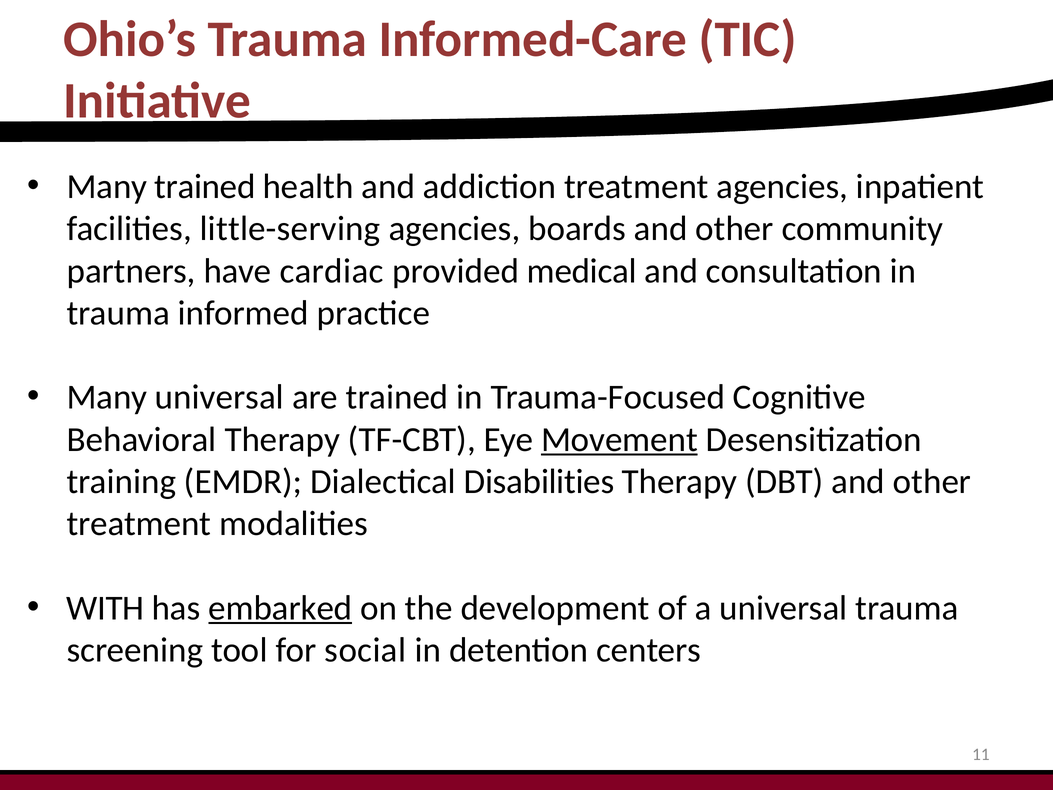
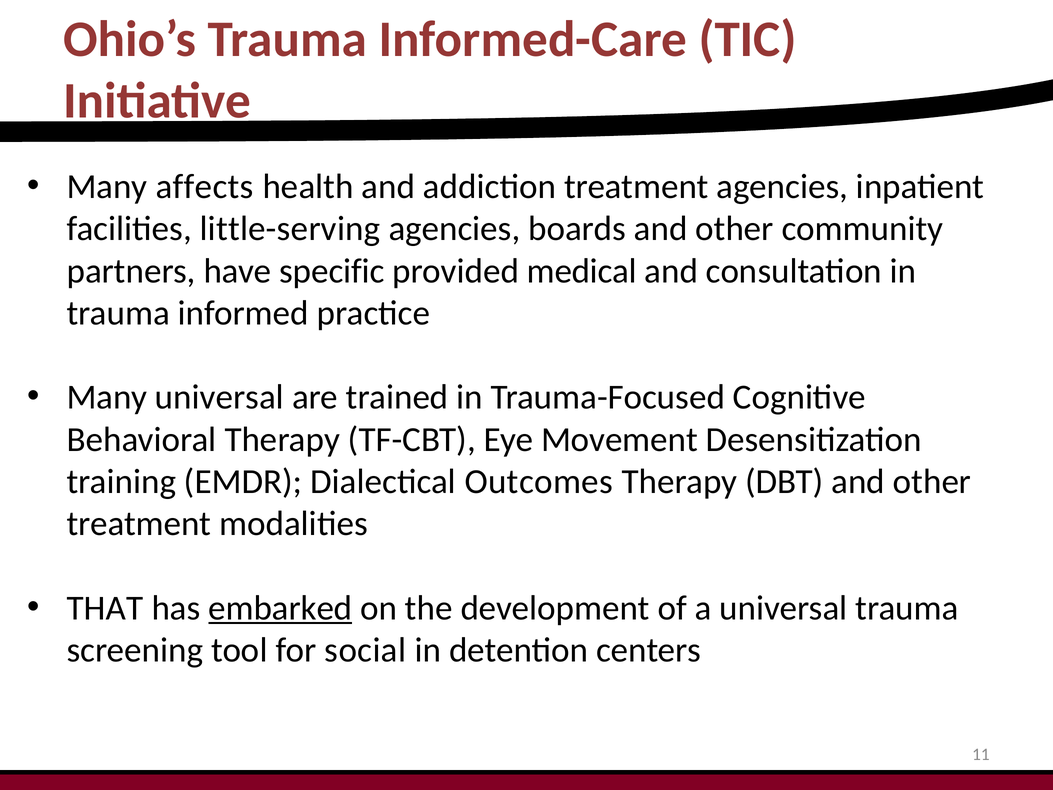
Many trained: trained -> affects (205, 187)
cardiac: cardiac -> specific (332, 271)
Movement underline: present -> none (619, 439)
Disabilities: Disabilities -> Outcomes (539, 481)
WITH: WITH -> THAT (105, 608)
